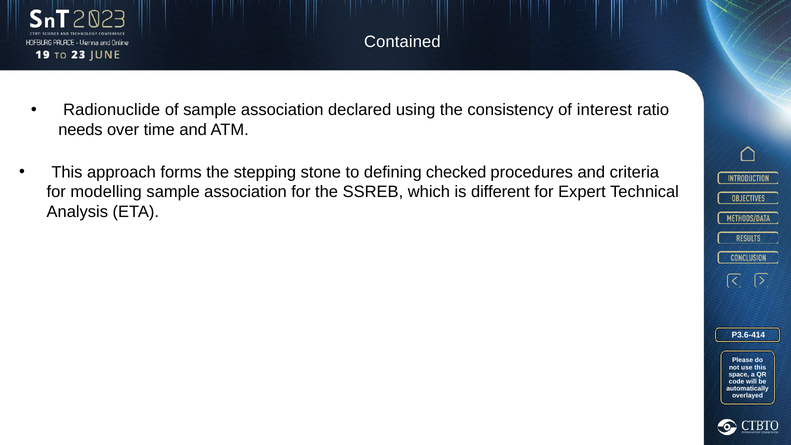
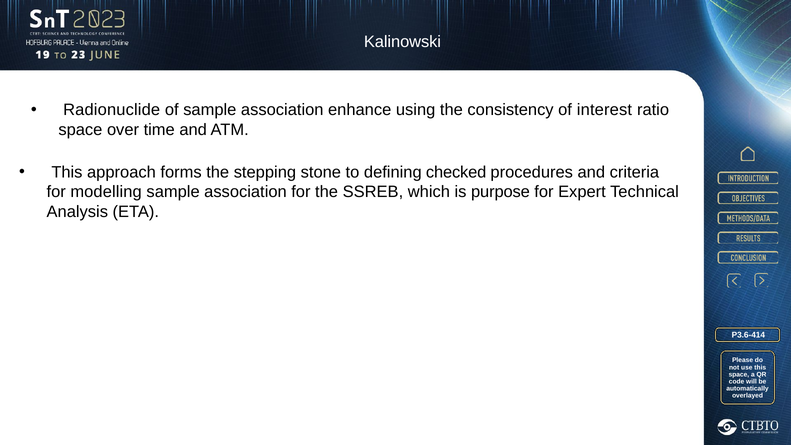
Contained: Contained -> Kalinowski (402, 42)
declared: declared -> enhance (360, 110)
needs: needs -> space (80, 130)
different: different -> purpose (500, 192)
